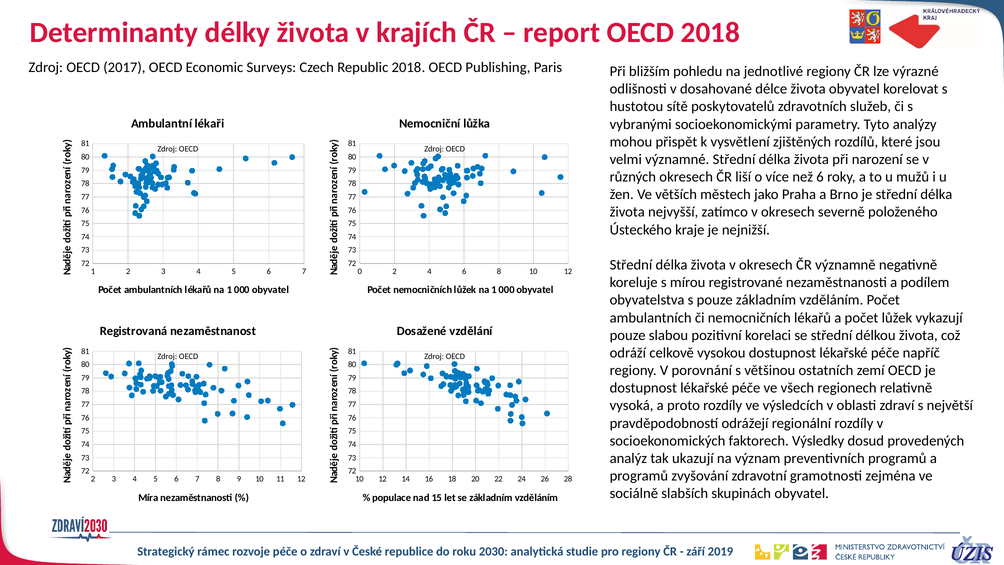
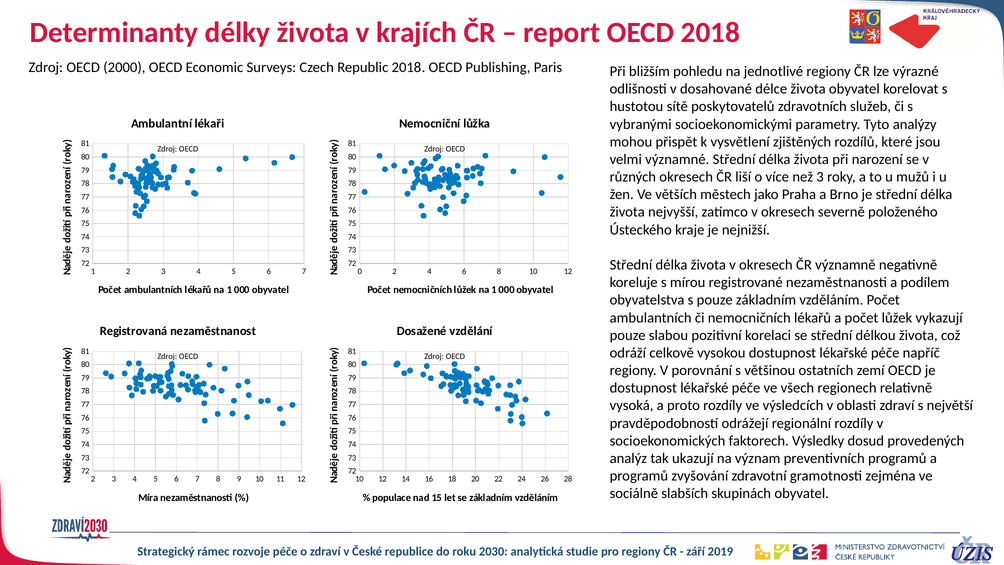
2017: 2017 -> 2000 (124, 67)
než 6: 6 -> 3 (820, 177)
